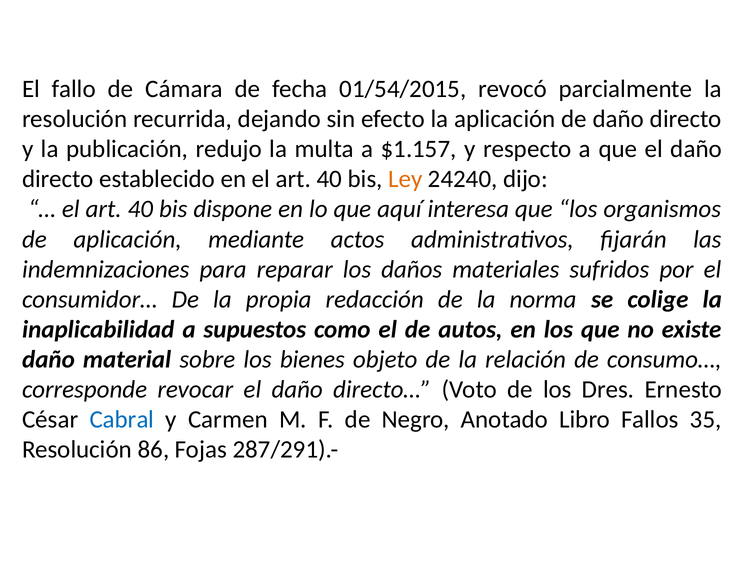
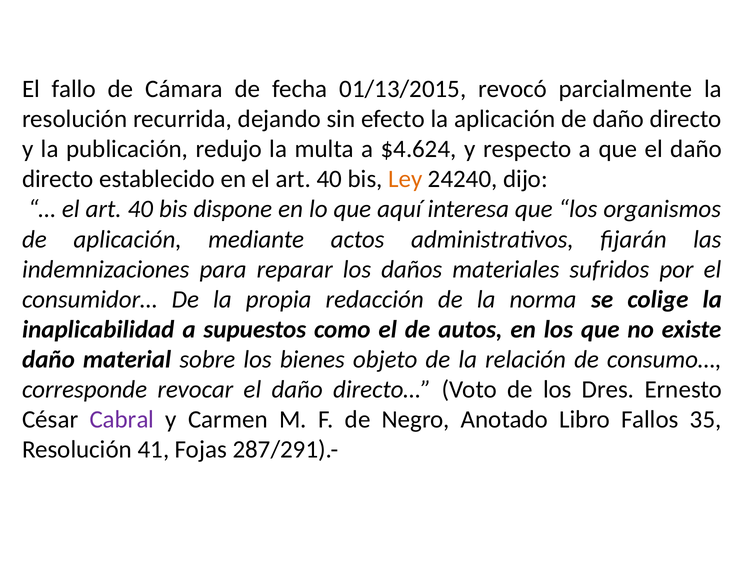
01/54/2015: 01/54/2015 -> 01/13/2015 (403, 89)
$1.157: $1.157 -> $4.624 (419, 149)
Cabral colour: blue -> purple (122, 419)
86: 86 -> 41 (153, 449)
